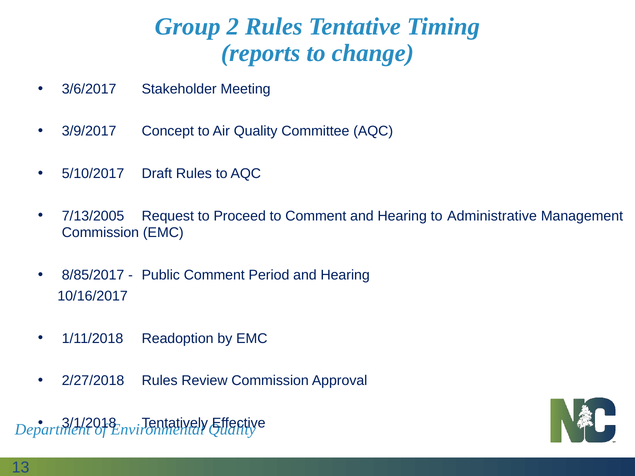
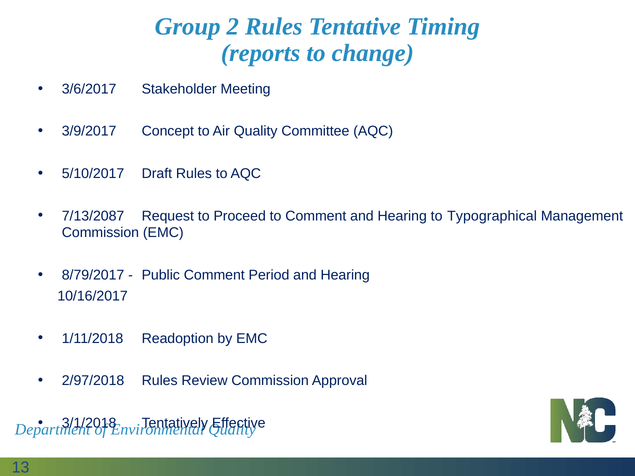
7/13/2005: 7/13/2005 -> 7/13/2087 (93, 216)
Administrative: Administrative -> Typographical (492, 216)
8/85/2017: 8/85/2017 -> 8/79/2017 (93, 275)
2/27/2018: 2/27/2018 -> 2/97/2018 (93, 381)
